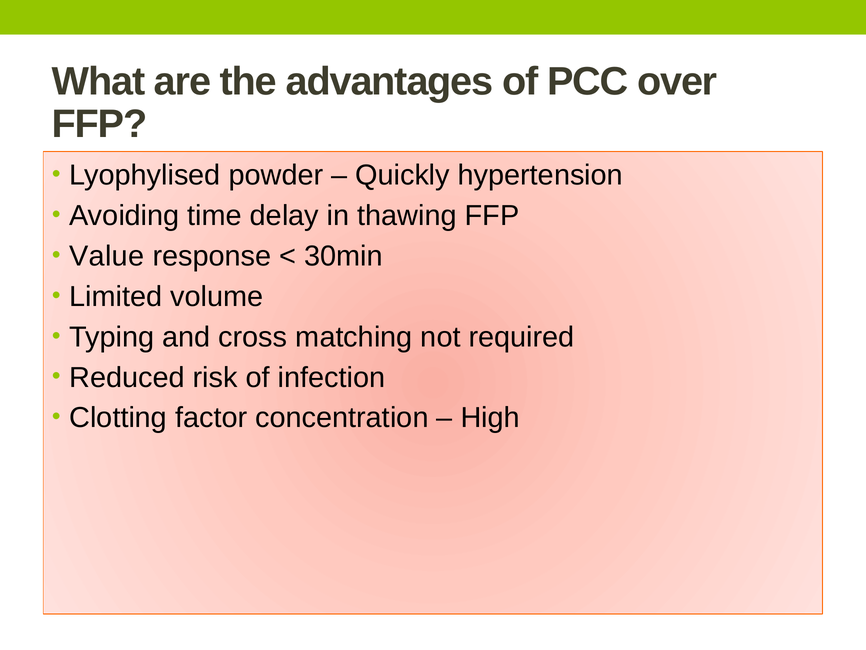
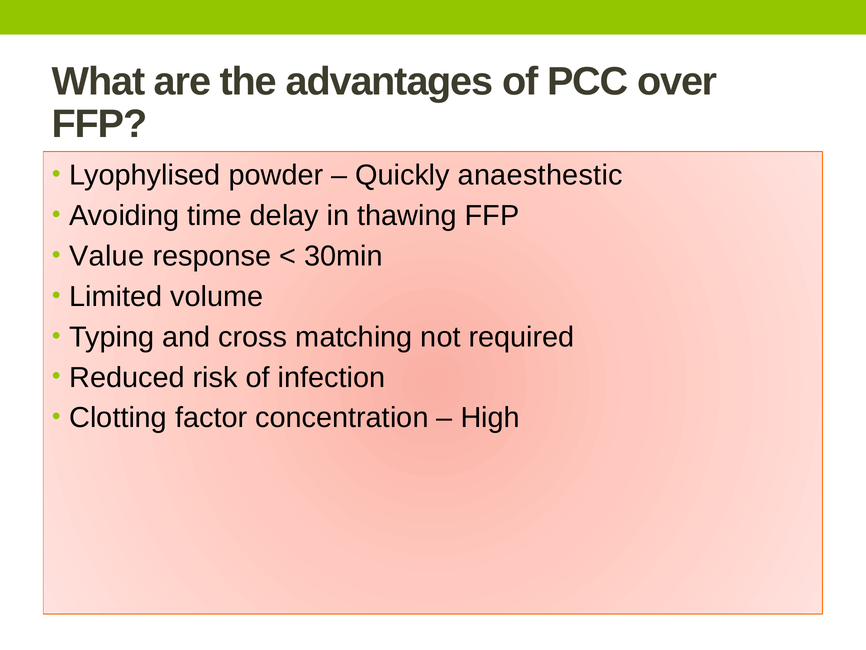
hypertension: hypertension -> anaesthestic (540, 175)
